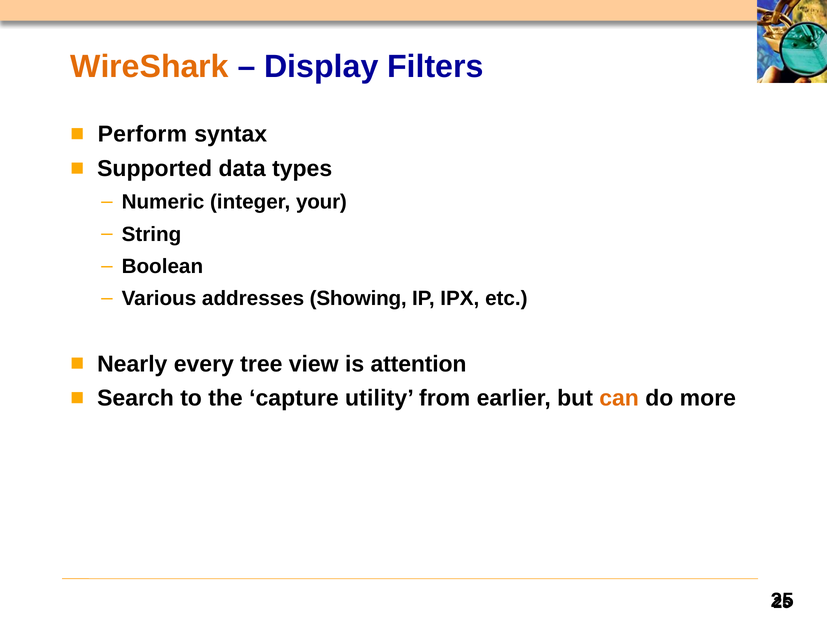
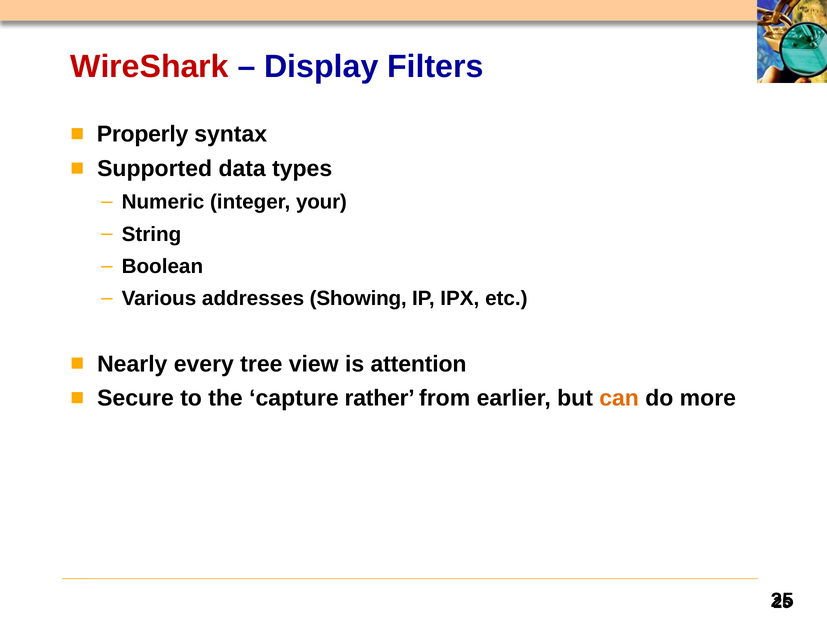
WireShark colour: orange -> red (150, 67)
Perform: Perform -> Properly (143, 134)
Search: Search -> Secure (135, 399)
utility: utility -> rather (380, 399)
